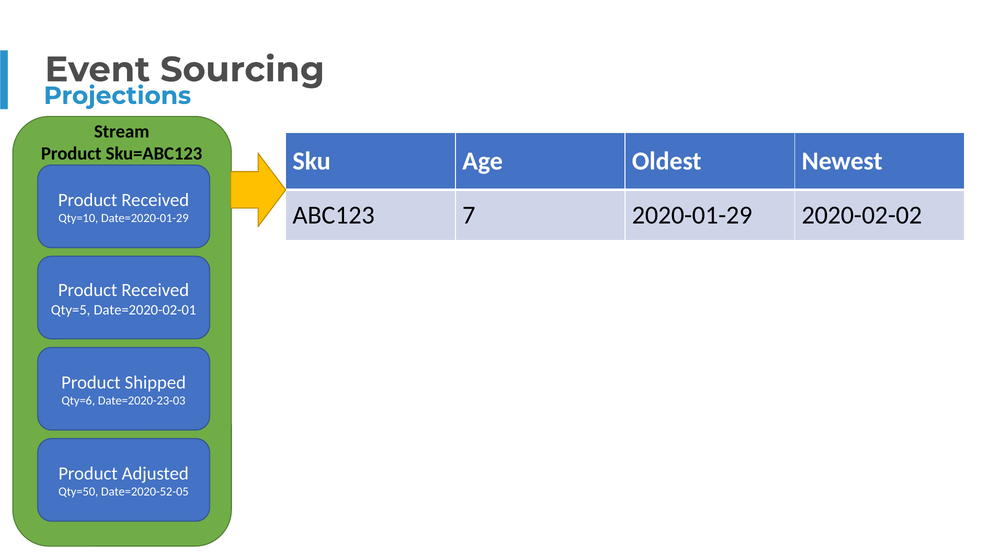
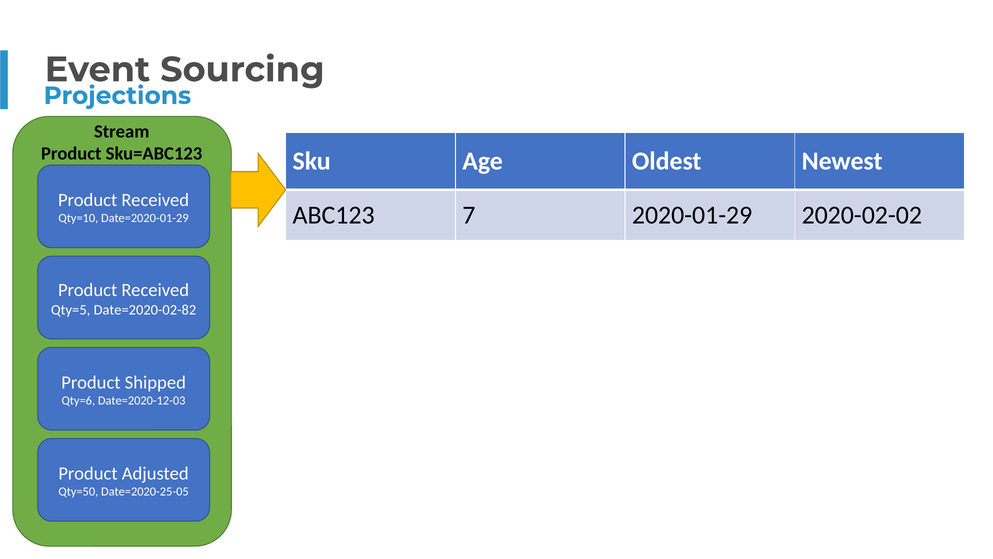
Date=2020-02-01: Date=2020-02-01 -> Date=2020-02-82 (145, 309)
Date=2020-23-03: Date=2020-23-03 -> Date=2020-12-03 (142, 400)
Date=2020-52-05: Date=2020-52-05 -> Date=2020-25-05 (145, 492)
